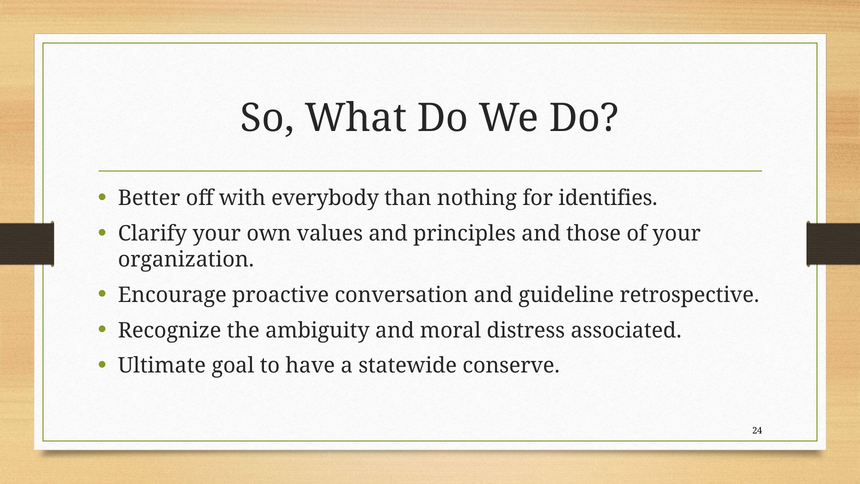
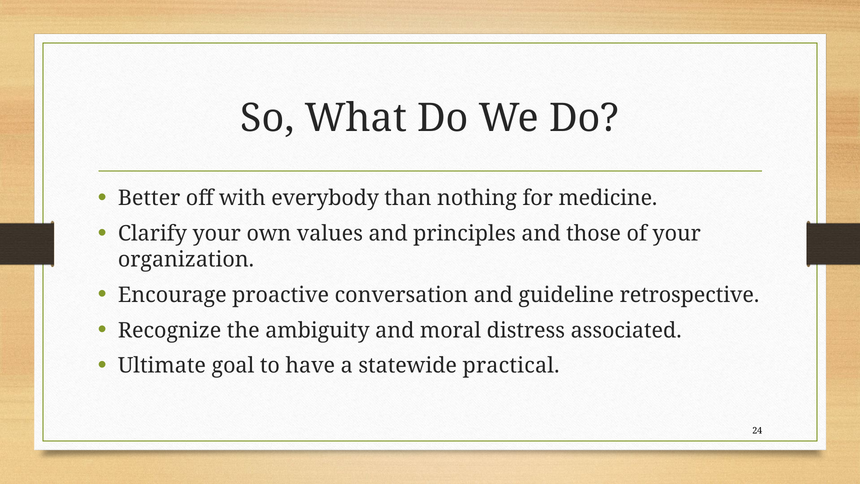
identifies: identifies -> medicine (608, 198)
conserve: conserve -> practical (511, 366)
